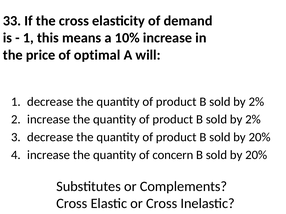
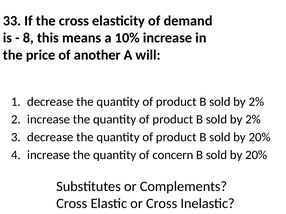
1: 1 -> 8 (28, 38)
optimal: optimal -> another (97, 55)
